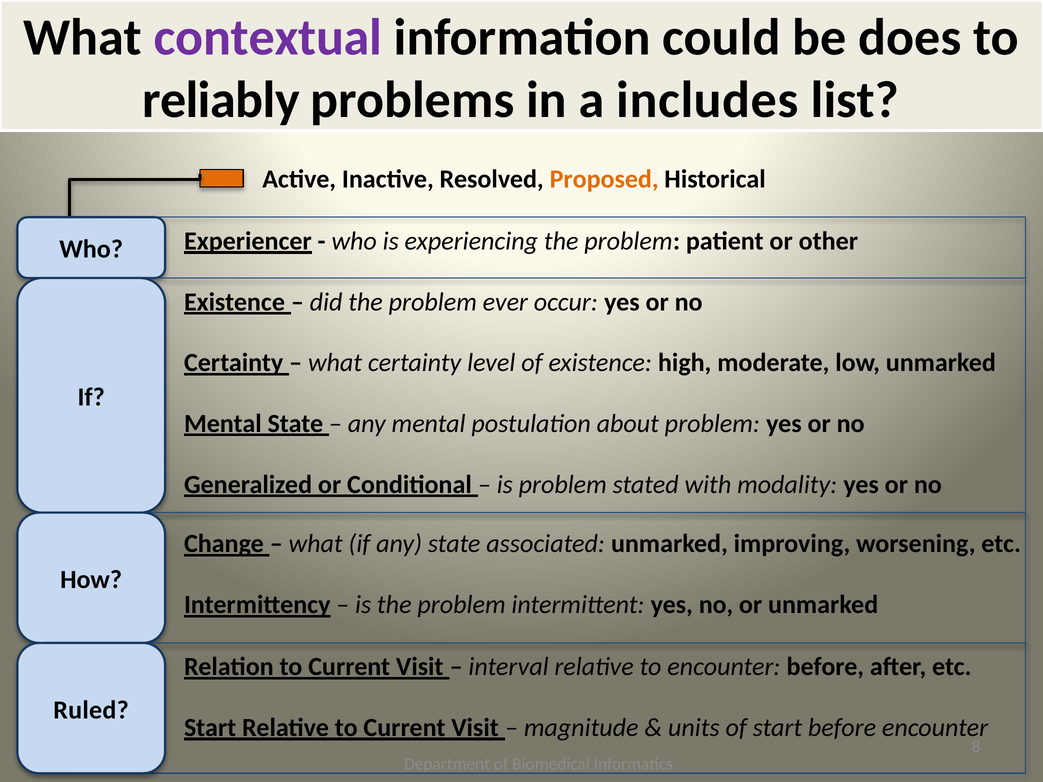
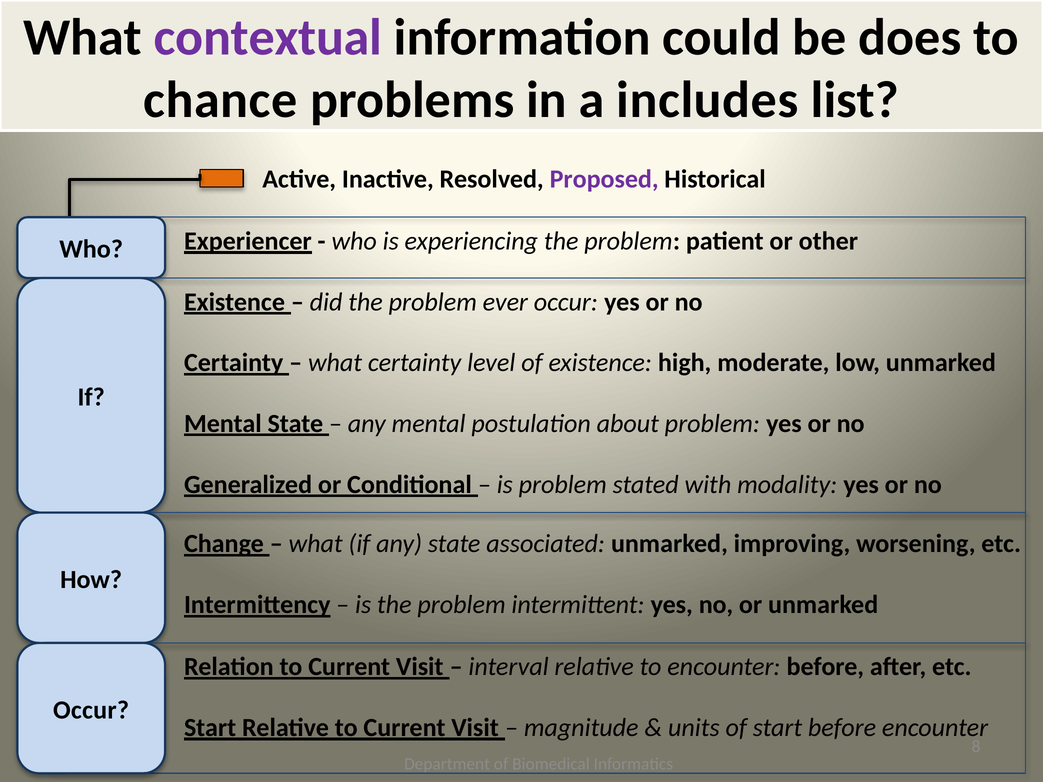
reliably: reliably -> chance (220, 100)
Proposed colour: orange -> purple (604, 179)
Ruled: Ruled -> Occur (91, 710)
